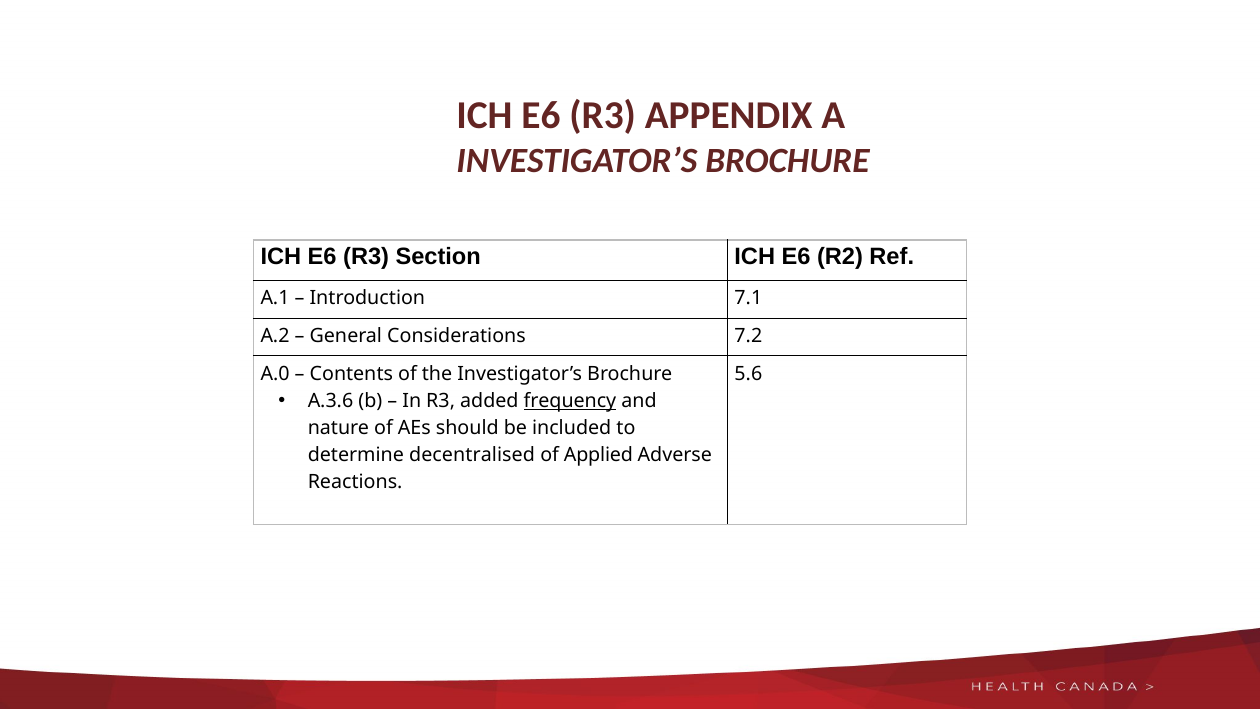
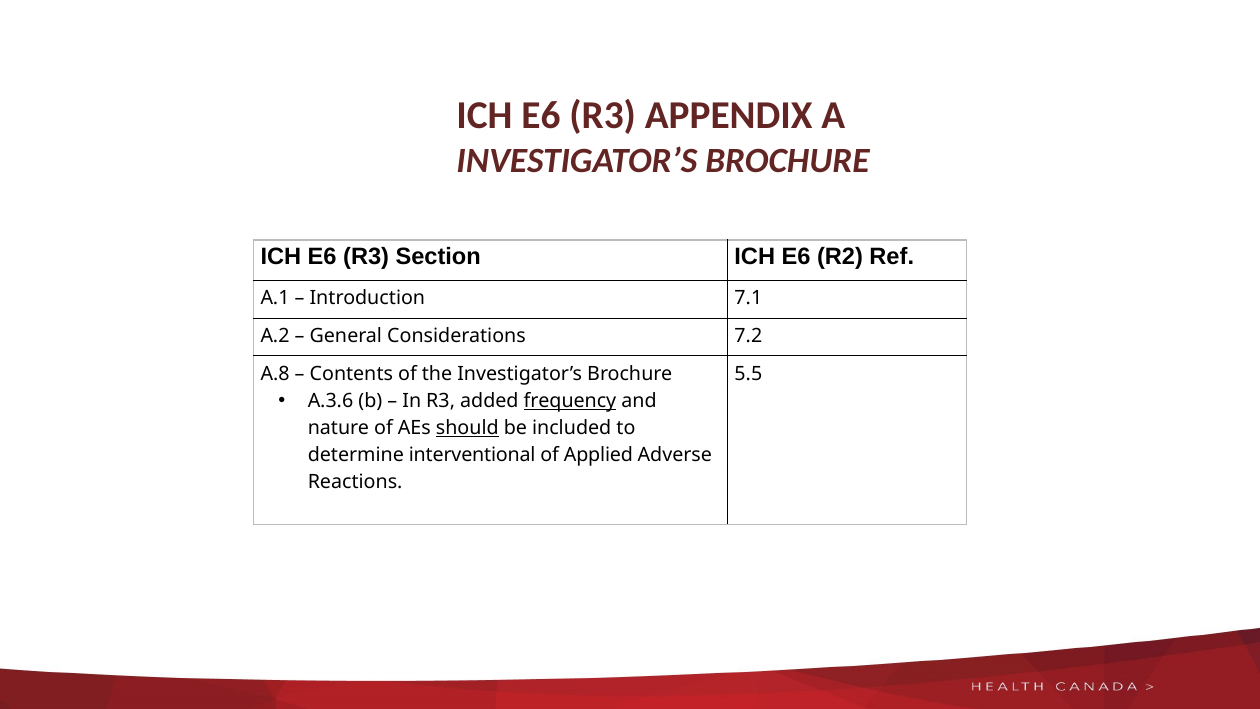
A.0: A.0 -> A.8 (275, 374)
5.6: 5.6 -> 5.5 (748, 374)
should underline: none -> present (467, 428)
decentralised: decentralised -> interventional (472, 455)
